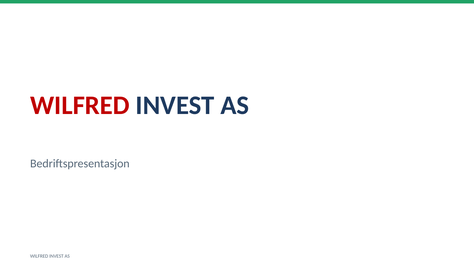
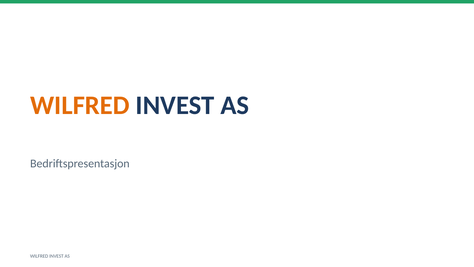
WILFRED colour: red -> orange (80, 105)
